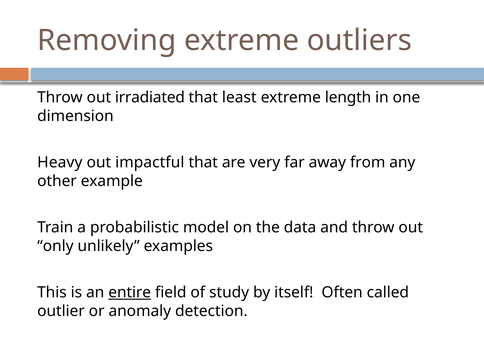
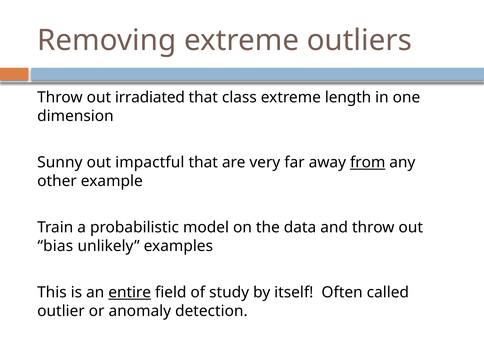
least: least -> class (239, 97)
Heavy: Heavy -> Sunny (60, 162)
from underline: none -> present (368, 162)
only: only -> bias (55, 246)
